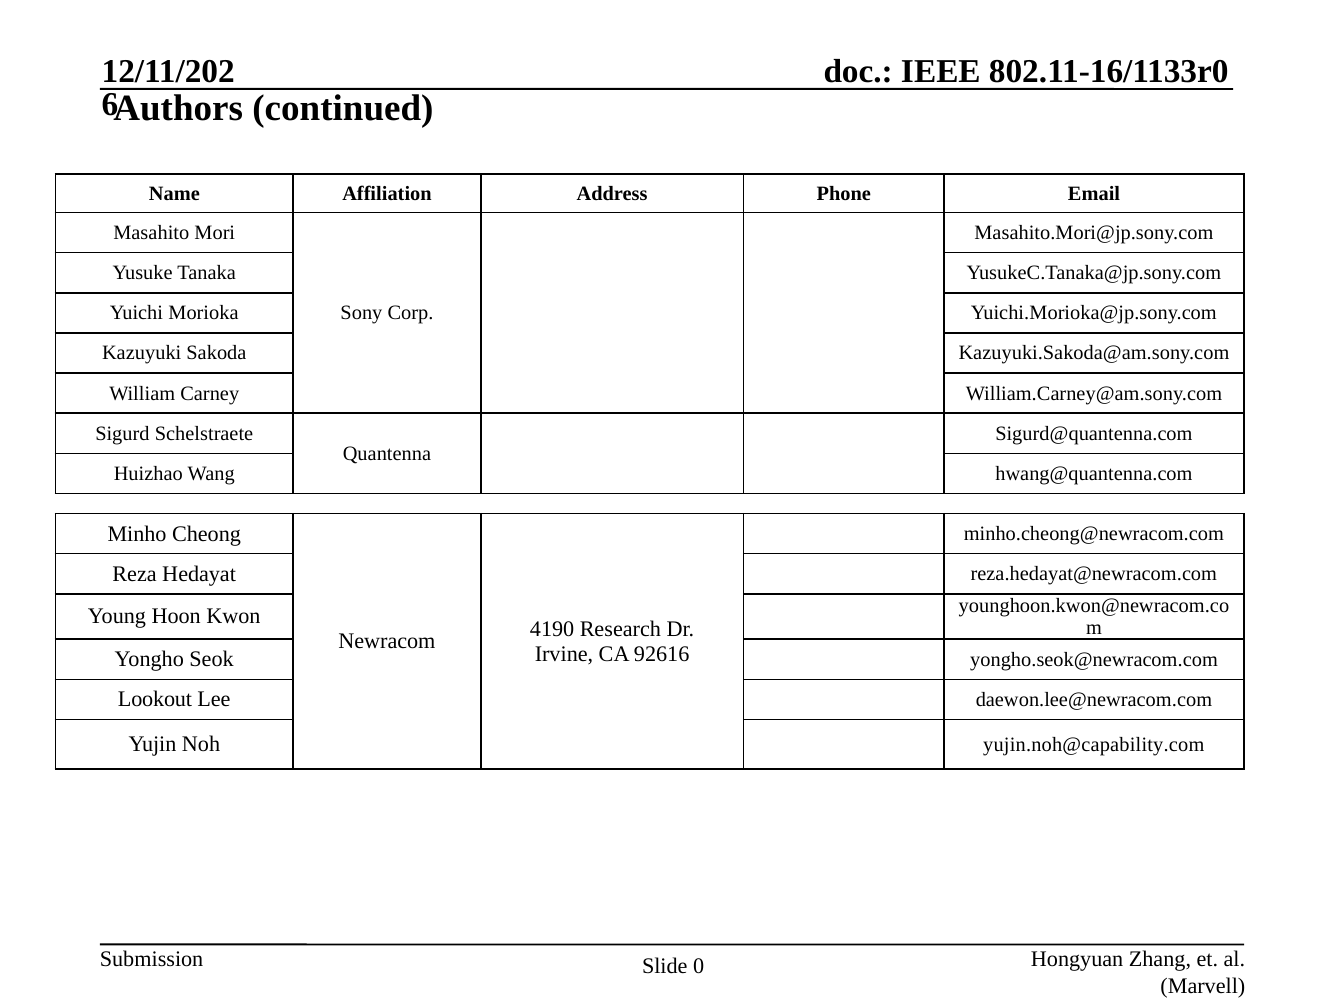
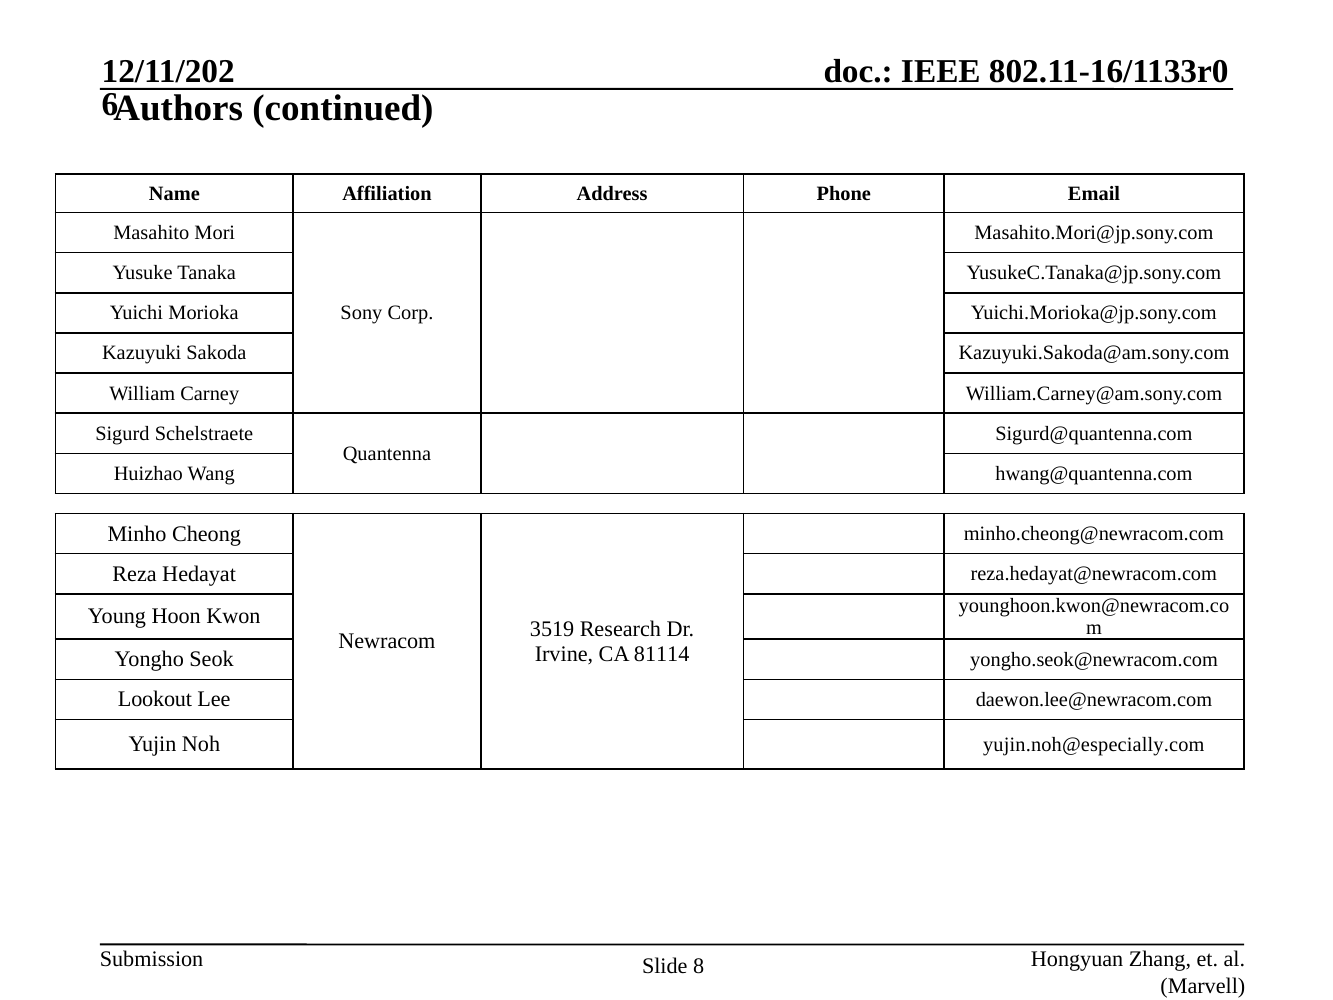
4190: 4190 -> 3519 (552, 629)
92616: 92616 -> 81114 (662, 654)
yujin.noh@capability.com: yujin.noh@capability.com -> yujin.noh@especially.com (1094, 744)
0: 0 -> 8 (699, 966)
